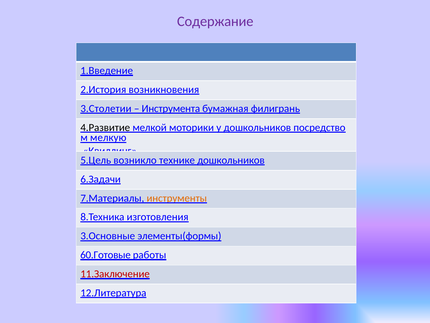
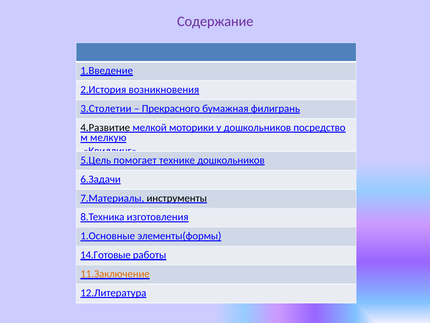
Инструмента: Инструмента -> Прекрасного (171, 108)
возникло: возникло -> помогает (135, 160)
инструменты colour: orange -> black (177, 198)
3.Основные: 3.Основные -> 1.Основные (108, 236)
60.Готовые: 60.Готовые -> 14.Готовые (106, 255)
11.Заключение colour: red -> orange (115, 274)
